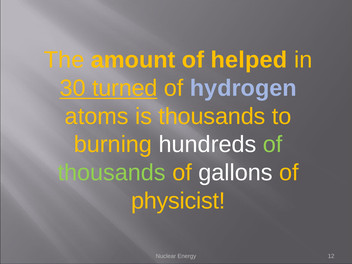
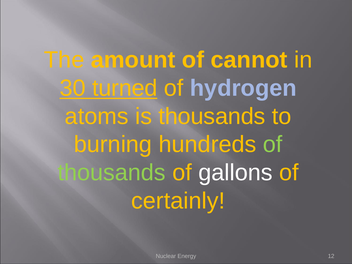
helped: helped -> cannot (249, 60)
hundreds colour: white -> yellow (207, 144)
physicist: physicist -> certainly (178, 201)
